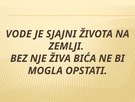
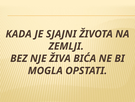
VODE: VODE -> KADA (19, 34)
